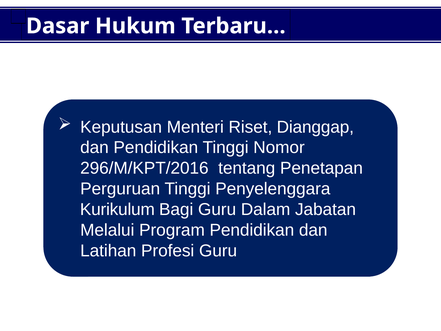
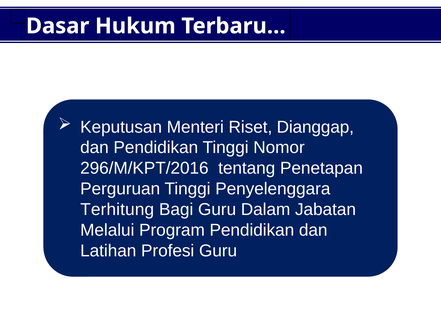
Kurikulum: Kurikulum -> Terhitung (117, 209)
